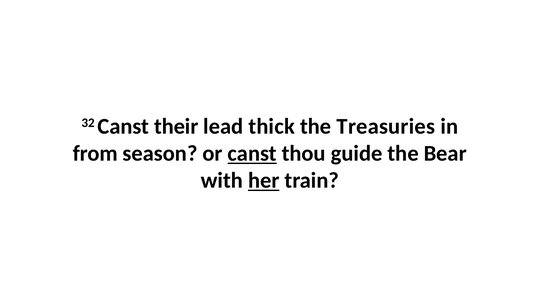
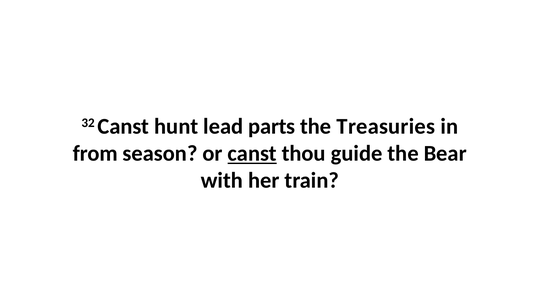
their: their -> hunt (176, 126)
thick: thick -> parts (272, 126)
her underline: present -> none (264, 180)
